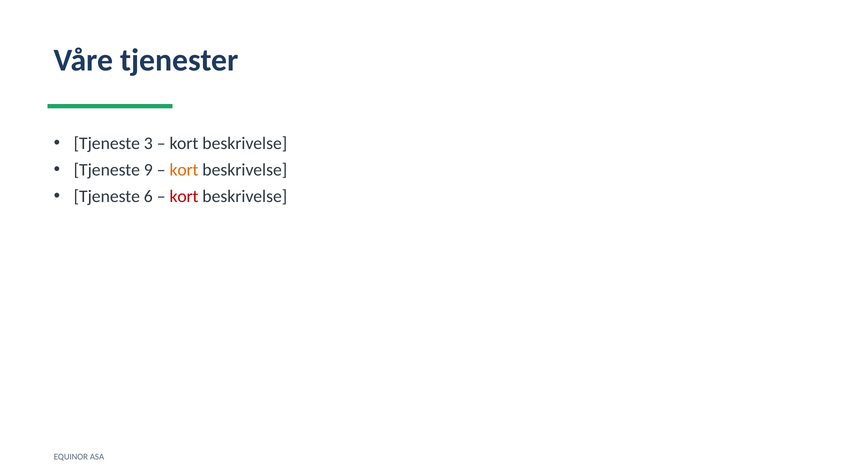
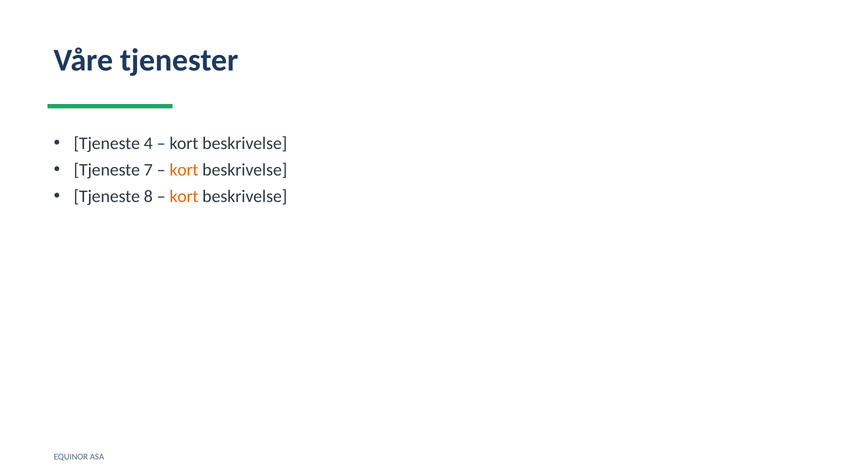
3: 3 -> 4 (148, 143)
9: 9 -> 7 (148, 170)
6: 6 -> 8 (148, 196)
kort colour: red -> orange (184, 196)
